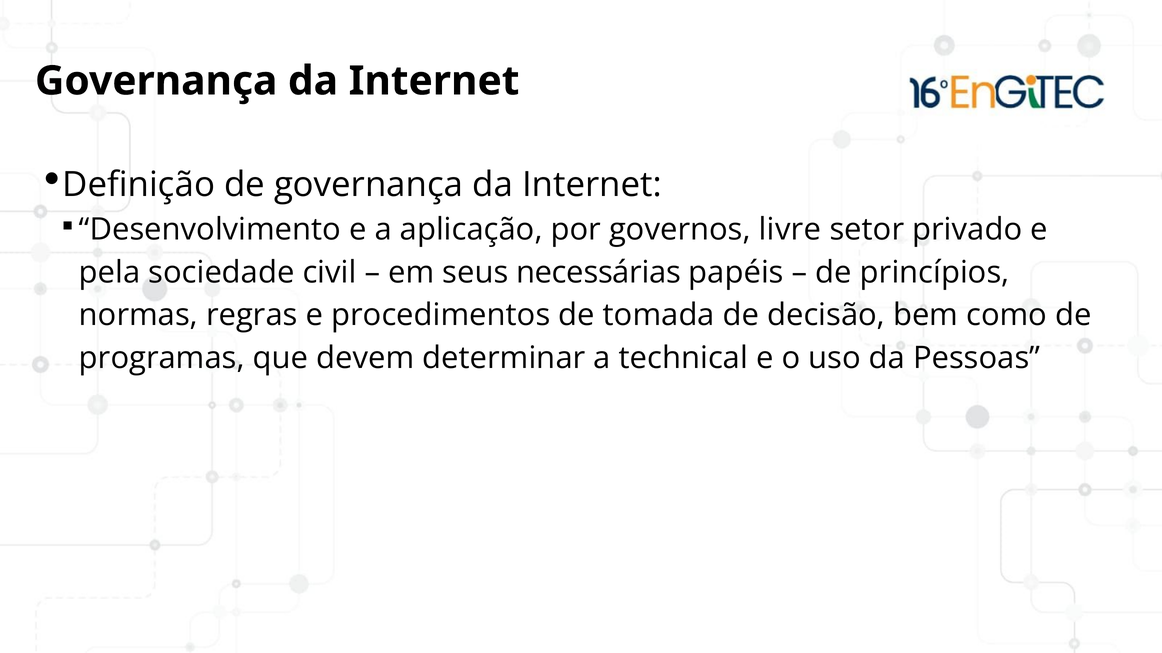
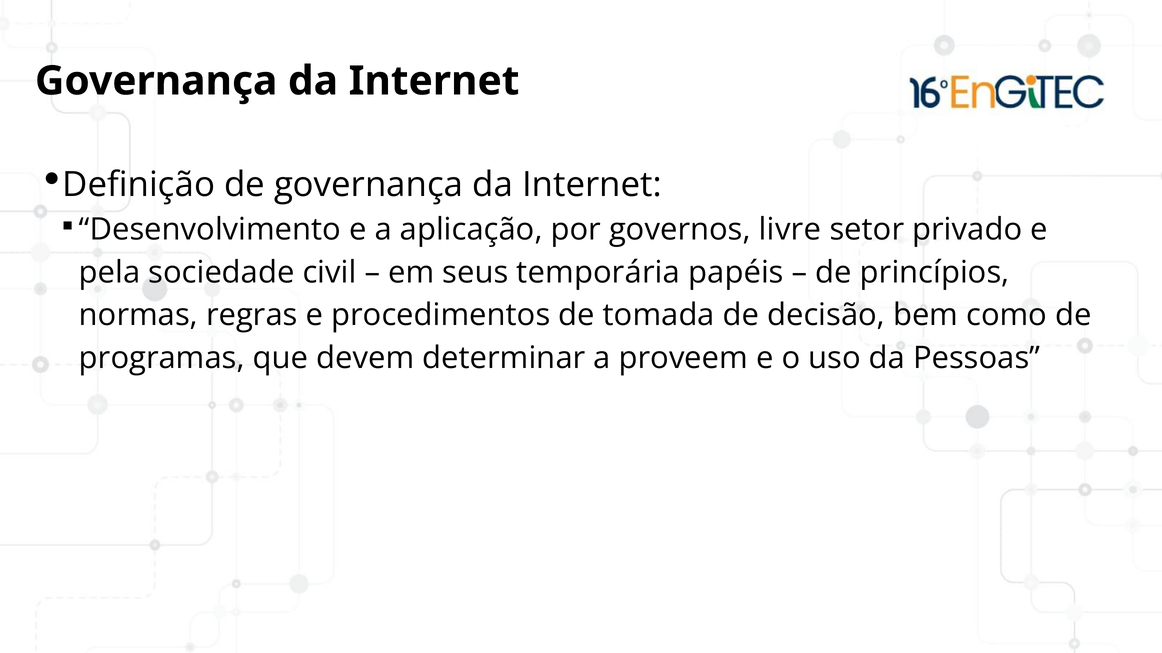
necessárias: necessárias -> temporária (598, 273)
technical: technical -> proveem (683, 358)
